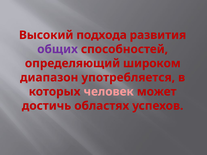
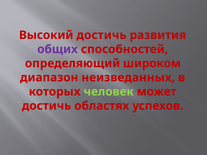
Высокий подхода: подхода -> достичь (101, 35)
употребляется: употребляется -> неизведанных (128, 78)
человек colour: pink -> light green (109, 92)
